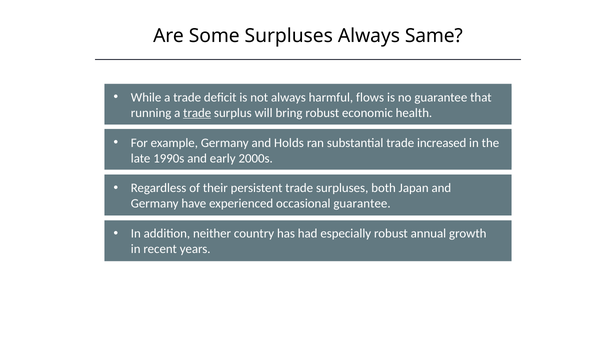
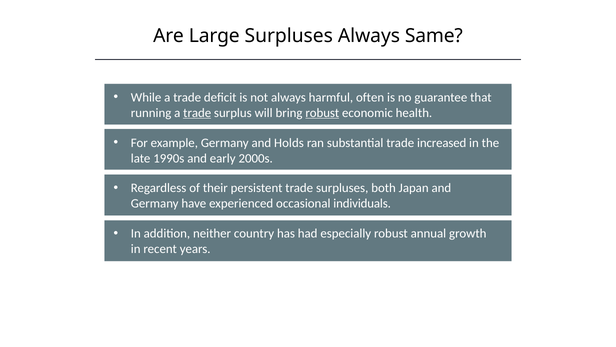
Some: Some -> Large (214, 36)
flows: flows -> often (370, 97)
robust underline: none -> present (322, 113)
occasional guarantee: guarantee -> individuals (362, 203)
